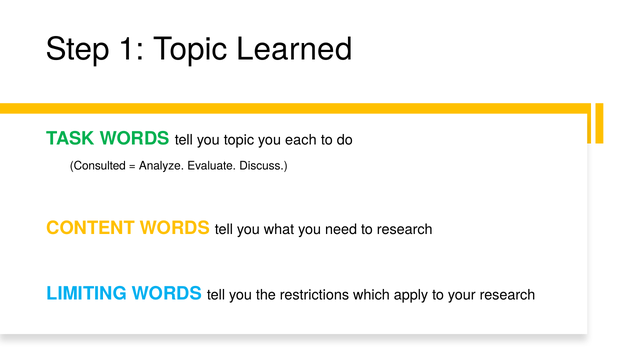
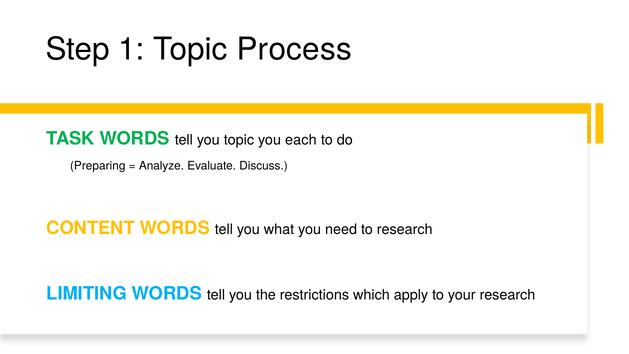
Learned: Learned -> Process (294, 49)
Consulted: Consulted -> Preparing (98, 166)
